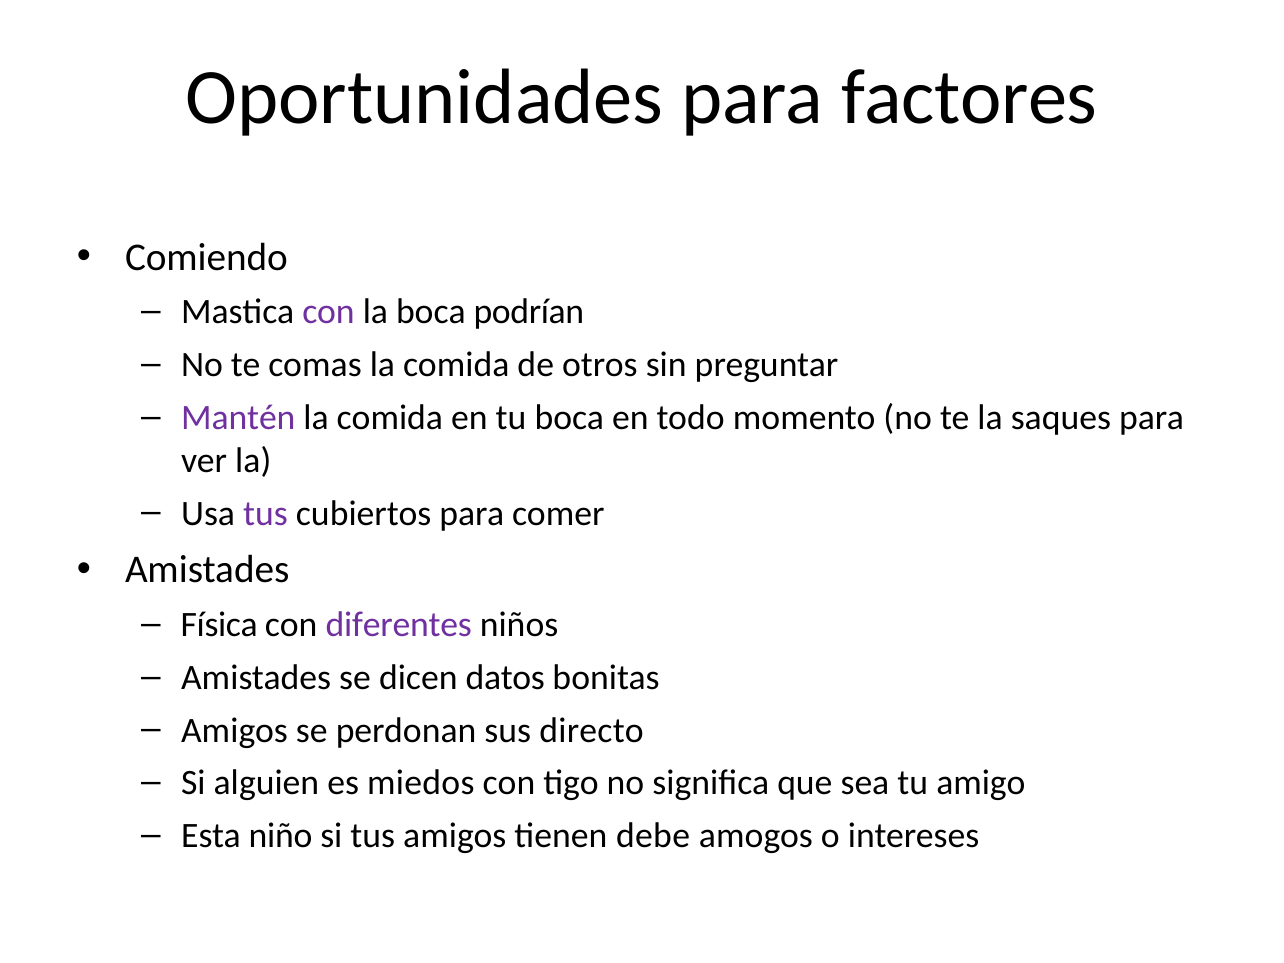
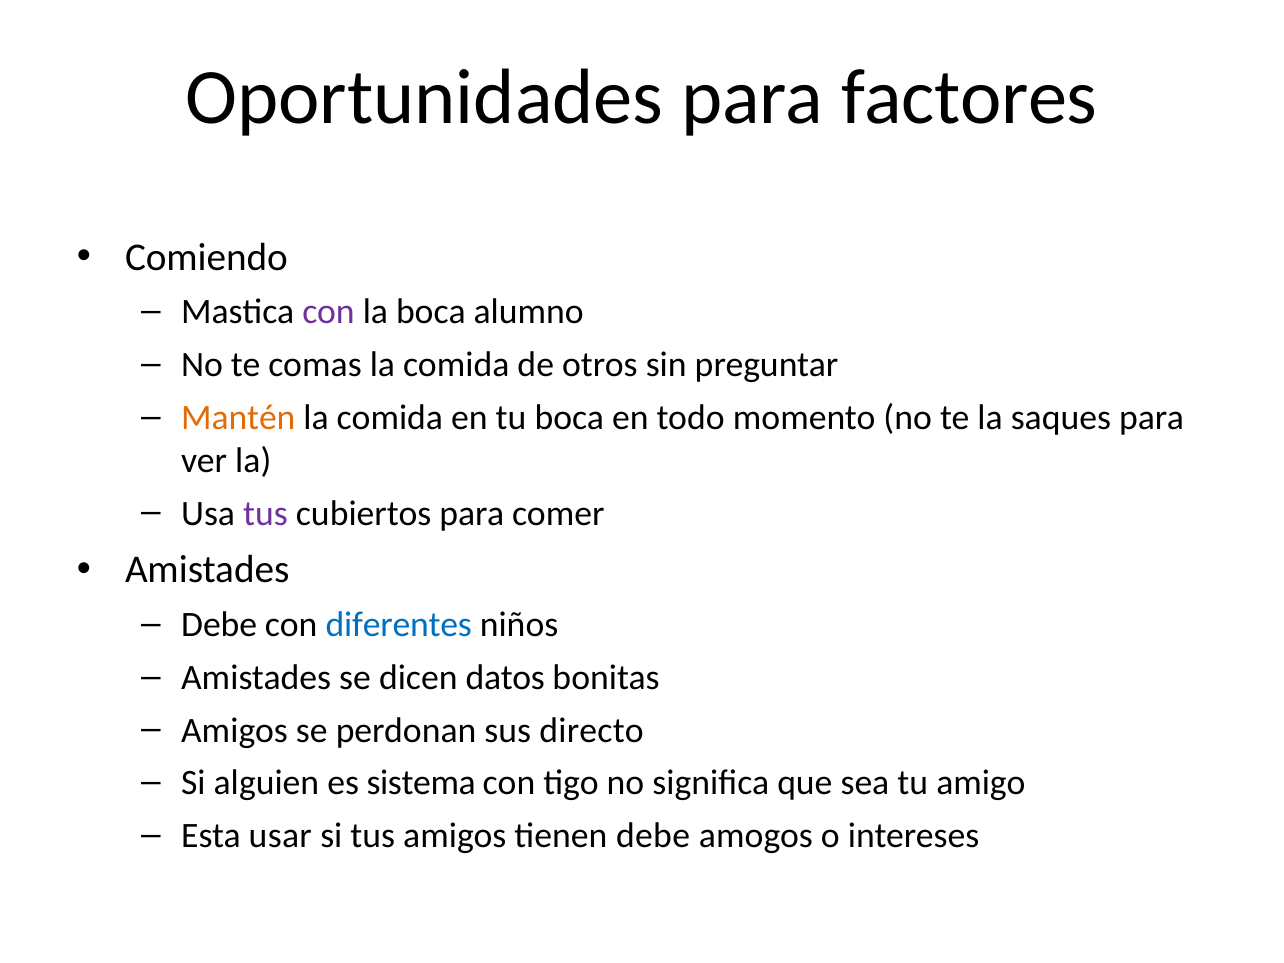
podrían: podrían -> alumno (529, 312)
Mantén colour: purple -> orange (238, 418)
Física: Física -> Debe (219, 625)
diferentes colour: purple -> blue (399, 625)
miedos: miedos -> sistema (421, 783)
niño: niño -> usar (280, 836)
